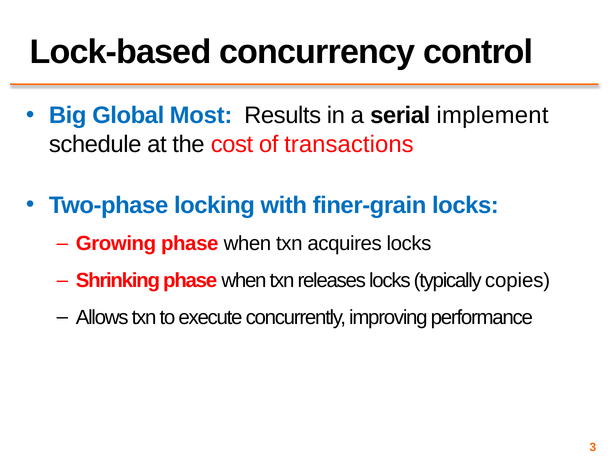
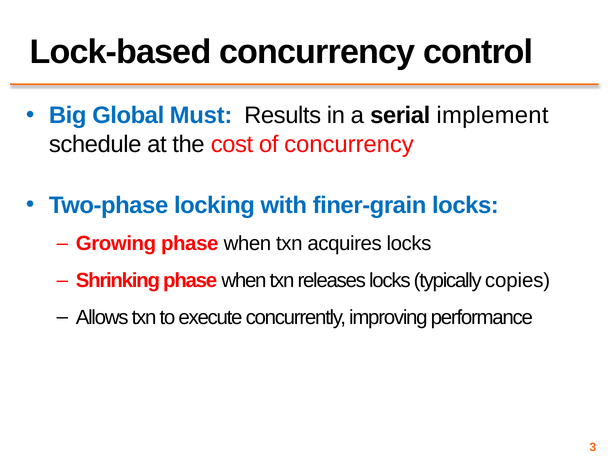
Most: Most -> Must (201, 116)
of transactions: transactions -> concurrency (349, 144)
